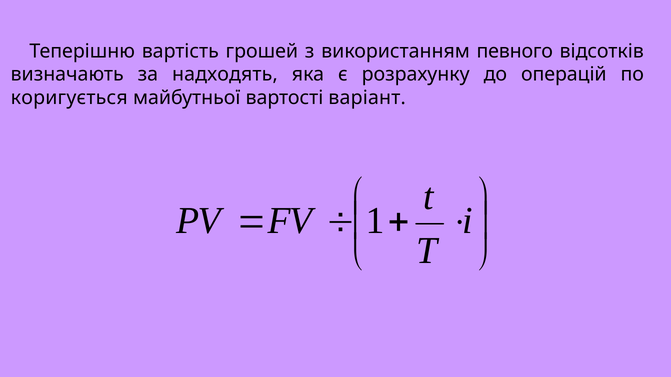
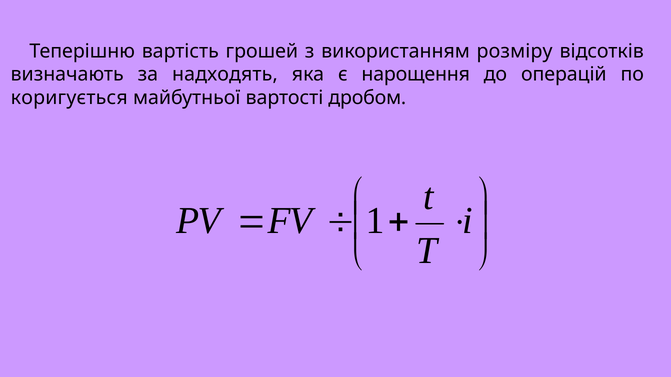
певного: певного -> розміру (515, 51)
розрахунку: розрахунку -> нарощення (416, 75)
варіант: варіант -> дробом (367, 98)
